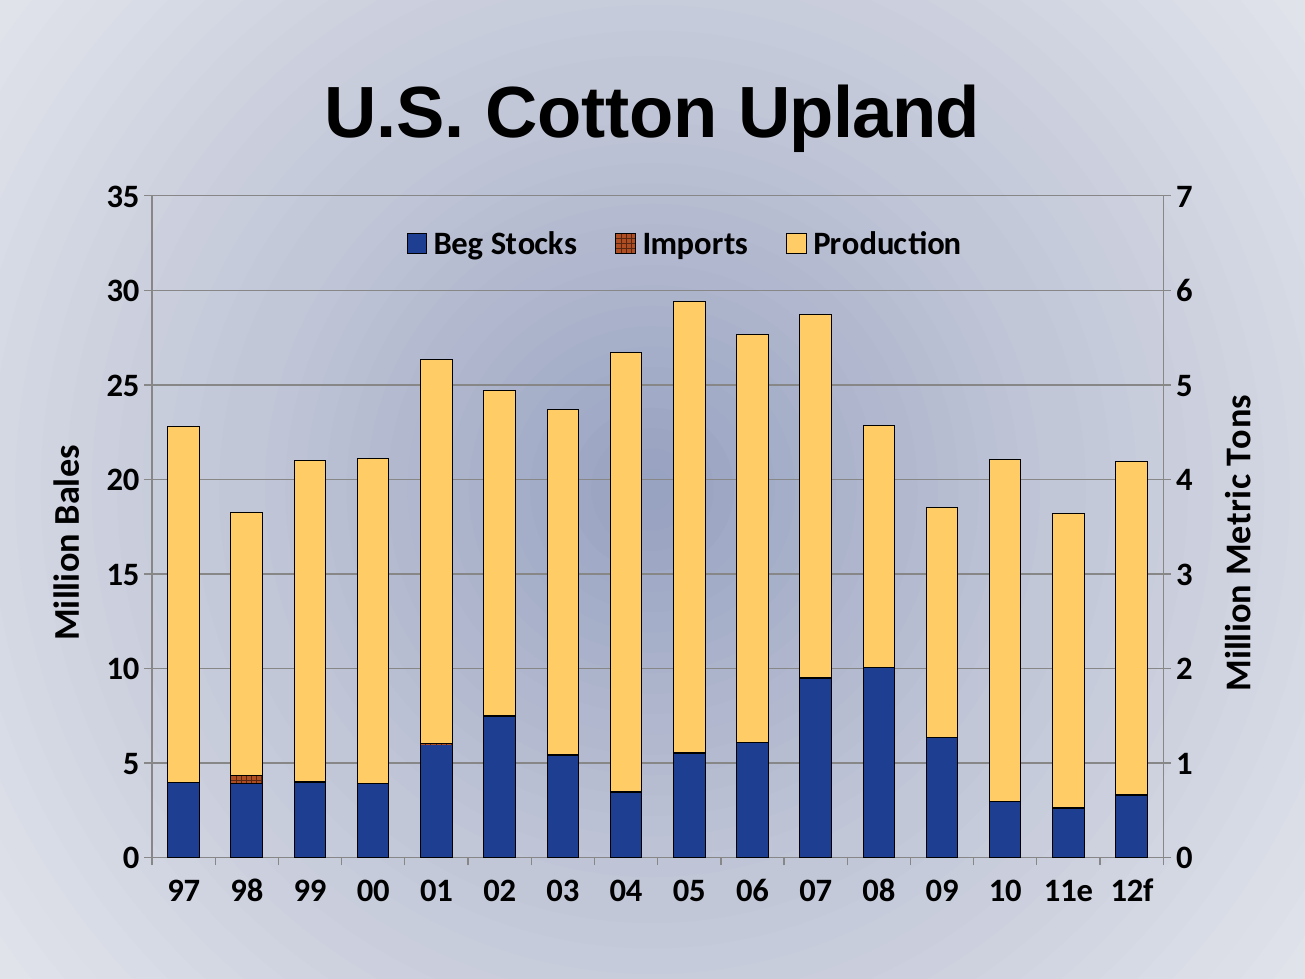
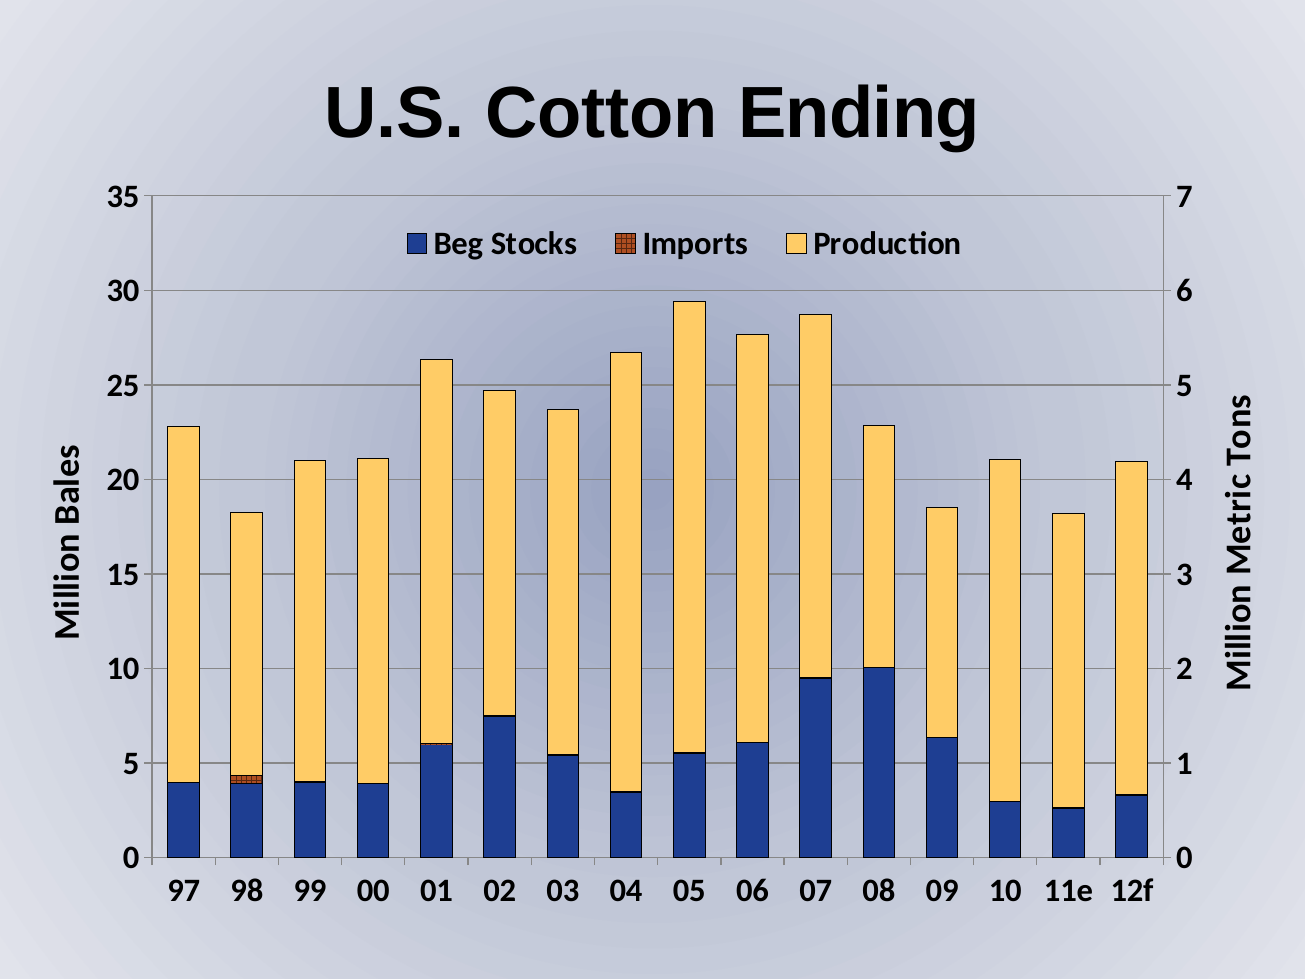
Upland: Upland -> Ending (859, 114)
